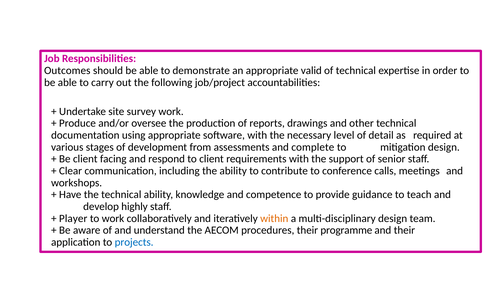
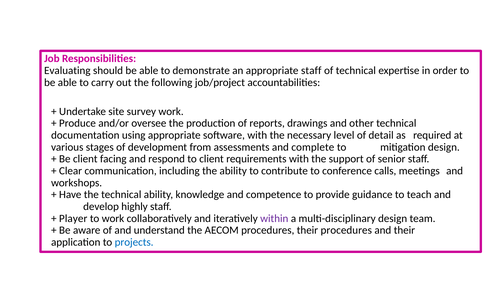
Outcomes: Outcomes -> Evaluating (67, 71)
appropriate valid: valid -> staff (311, 71)
within colour: orange -> purple (274, 218)
their programme: programme -> procedures (346, 230)
